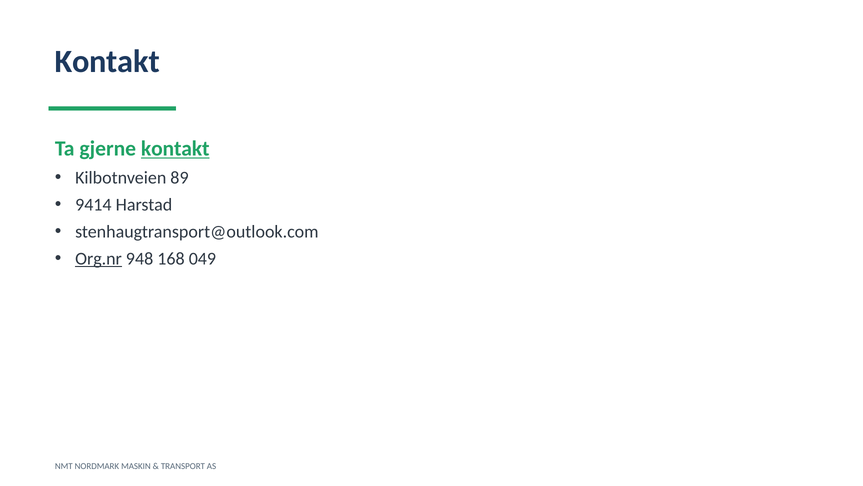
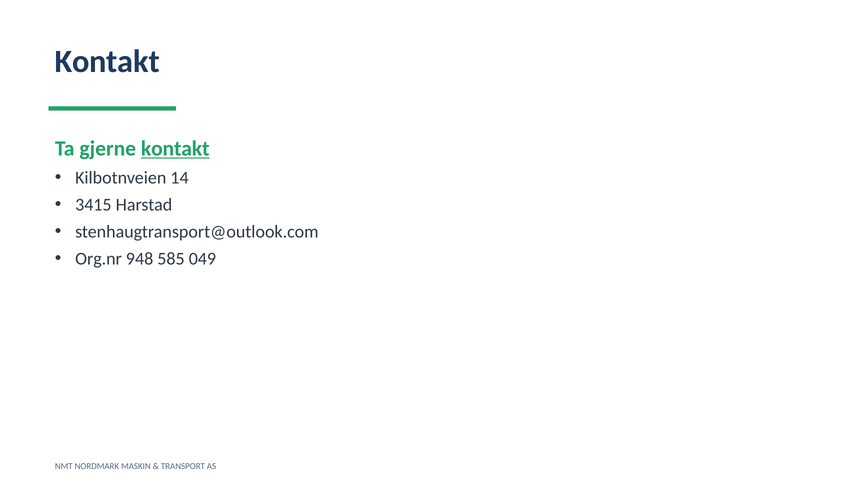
89: 89 -> 14 (179, 177)
9414: 9414 -> 3415 (93, 204)
Org.nr underline: present -> none (99, 258)
168: 168 -> 585 (171, 258)
